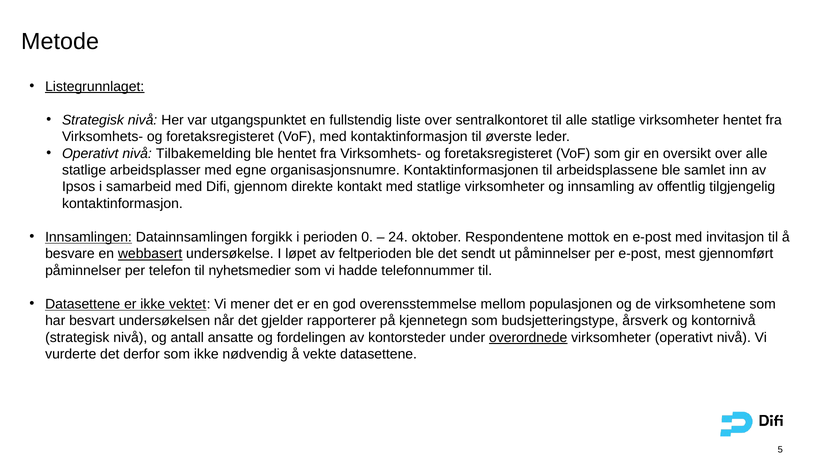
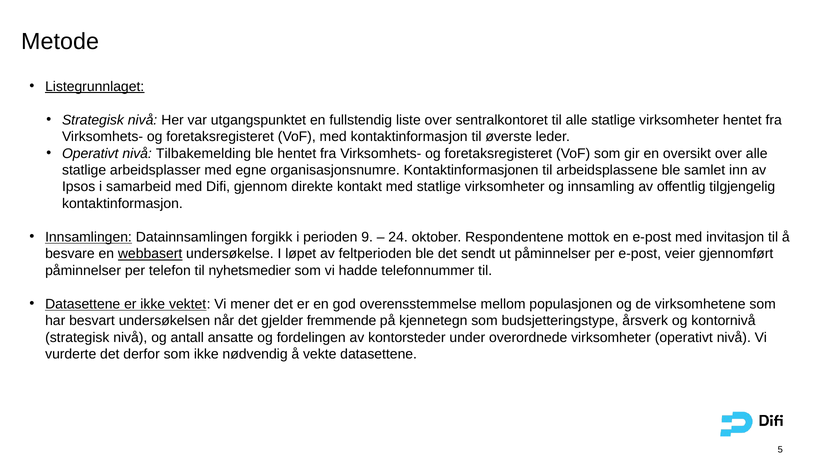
0: 0 -> 9 (367, 237)
mest: mest -> veier (680, 254)
rapporterer: rapporterer -> fremmende (342, 321)
overordnede underline: present -> none (528, 338)
